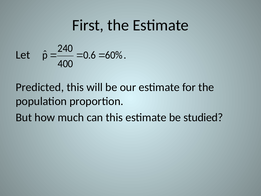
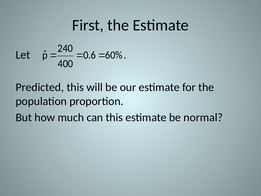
studied: studied -> normal (203, 117)
